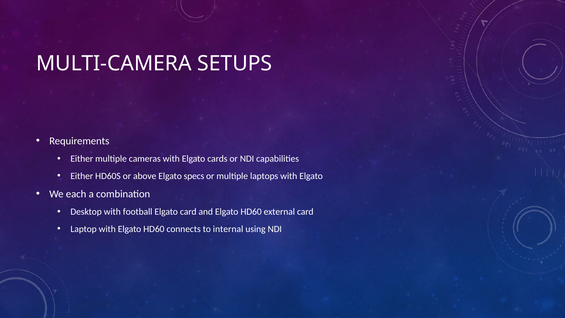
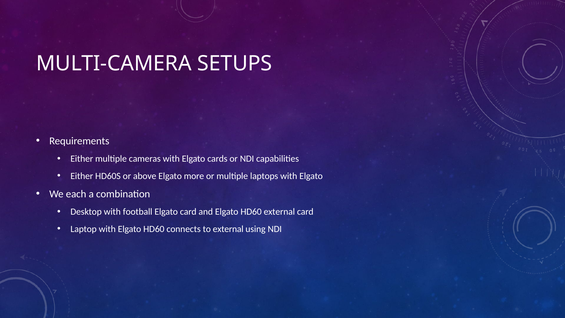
specs: specs -> more (194, 176)
to internal: internal -> external (228, 229)
